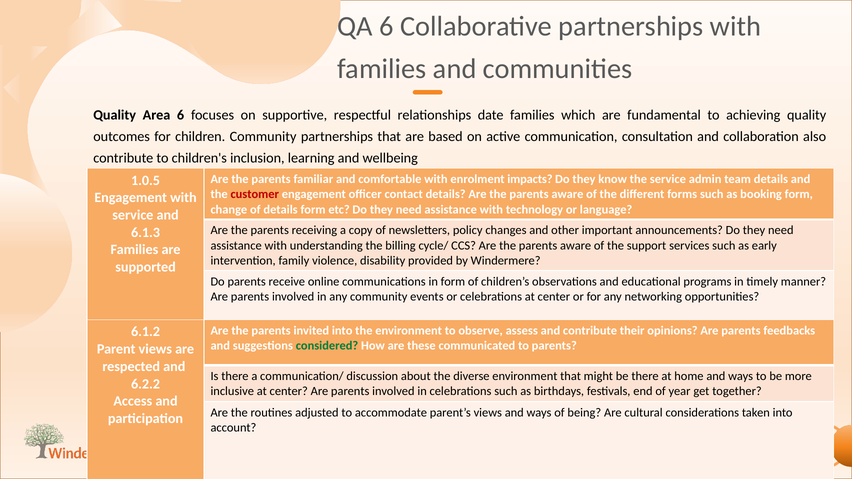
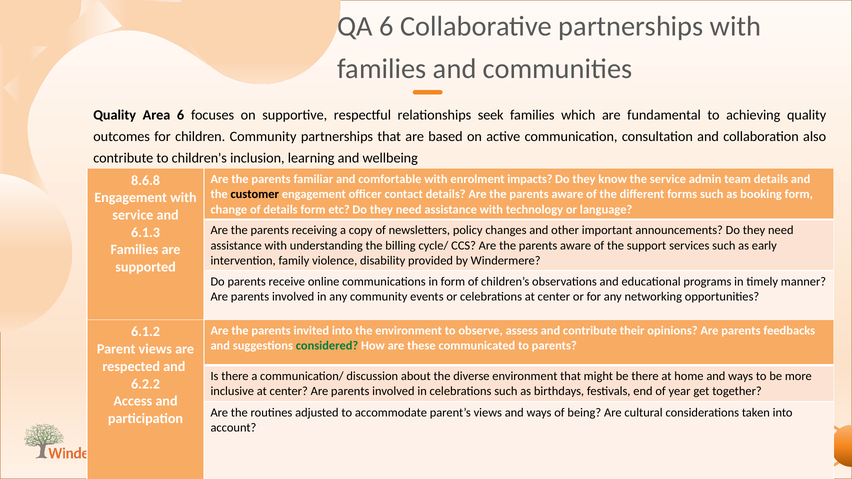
date: date -> seek (491, 115)
1.0.5: 1.0.5 -> 8.6.8 (146, 180)
customer colour: red -> black (255, 194)
